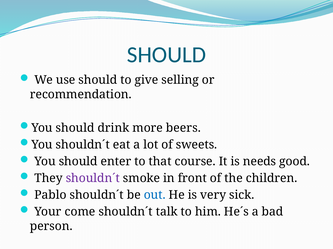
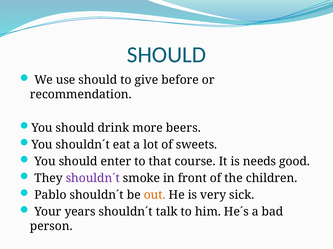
selling: selling -> before (180, 80)
out colour: blue -> orange (155, 196)
come: come -> years (80, 212)
